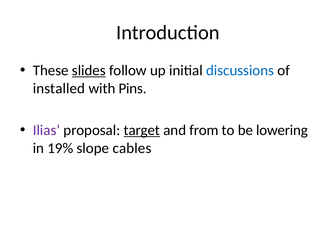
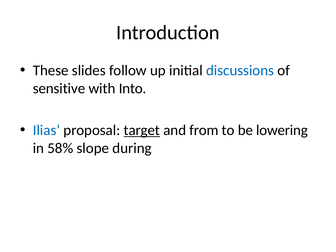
slides underline: present -> none (89, 70)
installed: installed -> sensitive (59, 88)
Pins: Pins -> Into (133, 88)
Ilias colour: purple -> blue (46, 130)
19%: 19% -> 58% (60, 148)
cables: cables -> during (132, 148)
